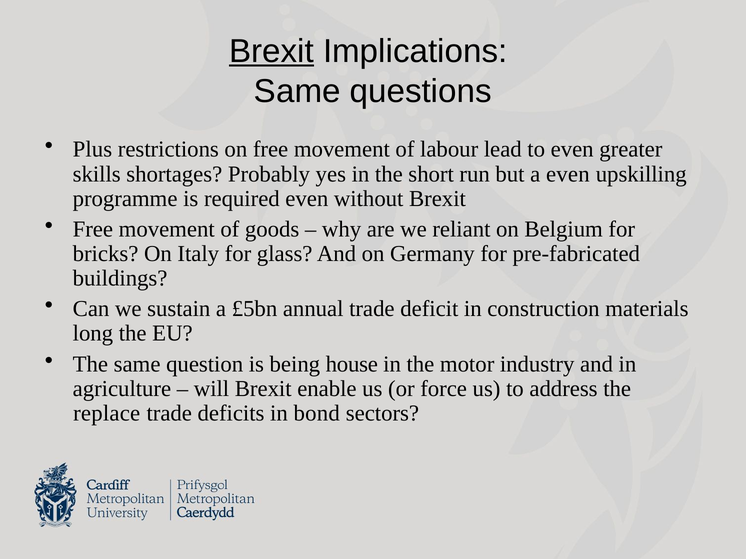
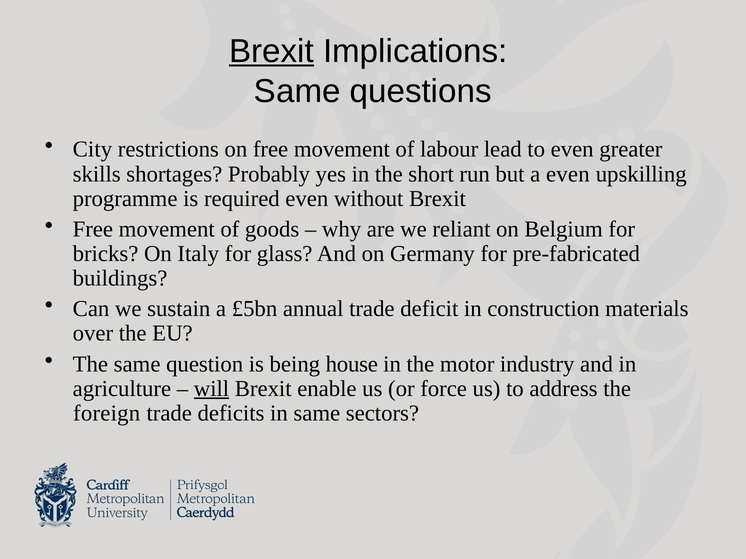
Plus: Plus -> City (92, 150)
long: long -> over (93, 334)
will underline: none -> present (211, 389)
replace: replace -> foreign (107, 414)
in bond: bond -> same (317, 414)
